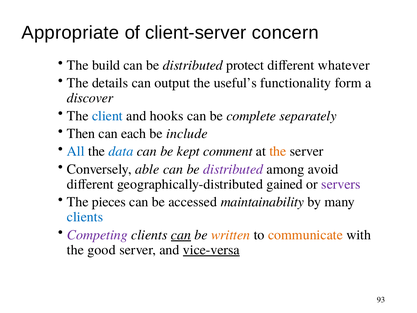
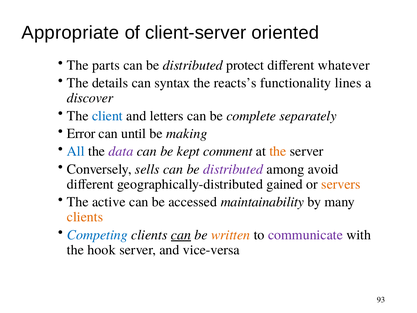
concern: concern -> oriented (285, 33)
build: build -> parts (106, 65)
output: output -> syntax (172, 83)
useful’s: useful’s -> reacts’s (235, 83)
form: form -> lines (348, 83)
hooks: hooks -> letters (167, 116)
Then: Then -> Error (81, 133)
each: each -> until (134, 133)
include: include -> making (187, 133)
data colour: blue -> purple (121, 151)
able: able -> sells (147, 169)
servers colour: purple -> orange (341, 184)
pieces: pieces -> active (109, 202)
clients colour: blue -> orange (85, 217)
Competing colour: purple -> blue (97, 235)
communicate colour: orange -> purple (305, 235)
good: good -> hook (102, 250)
vice-versa underline: present -> none (211, 250)
